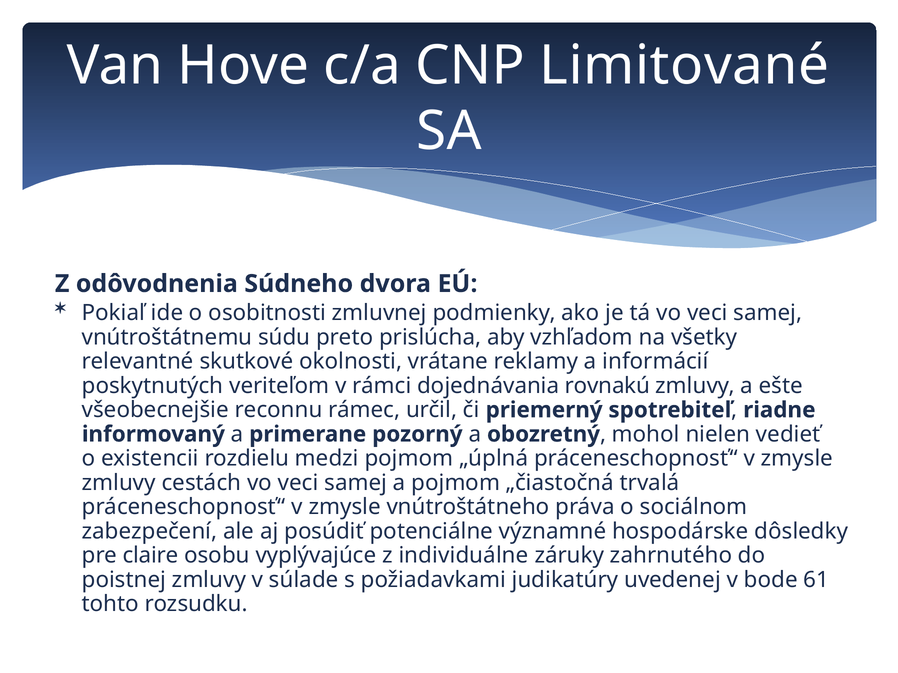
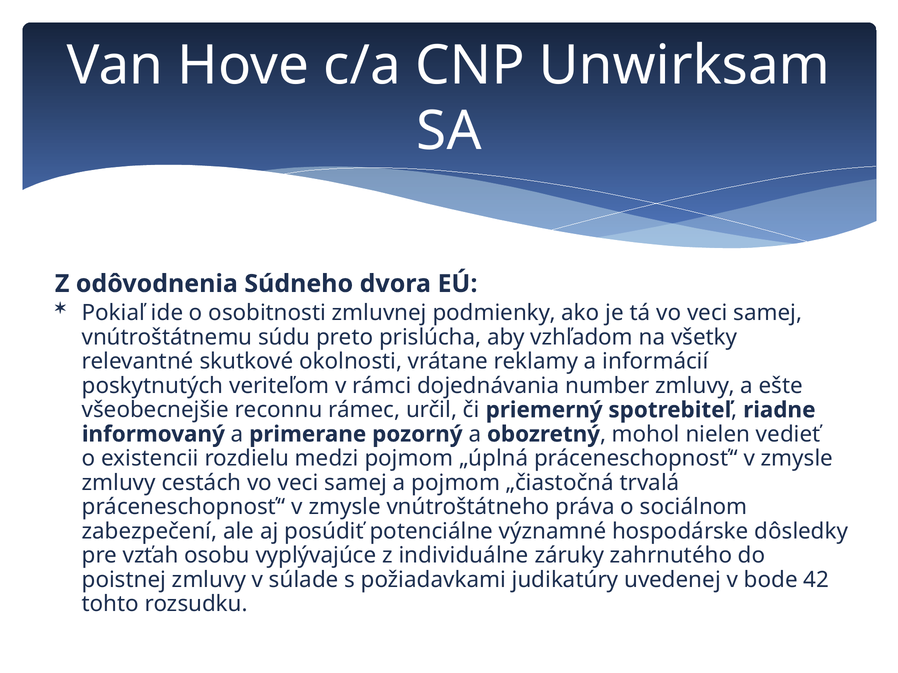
Limitované: Limitované -> Unwirksam (685, 66)
rovnakú: rovnakú -> number (607, 386)
claire: claire -> vzťah (151, 556)
61: 61 -> 42 (816, 580)
